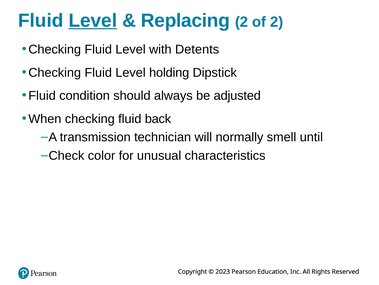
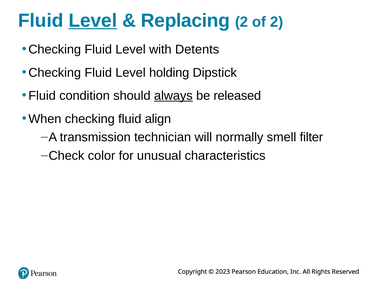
always underline: none -> present (173, 95)
adjusted: adjusted -> released (237, 95)
back: back -> align (158, 119)
until: until -> filter (311, 137)
